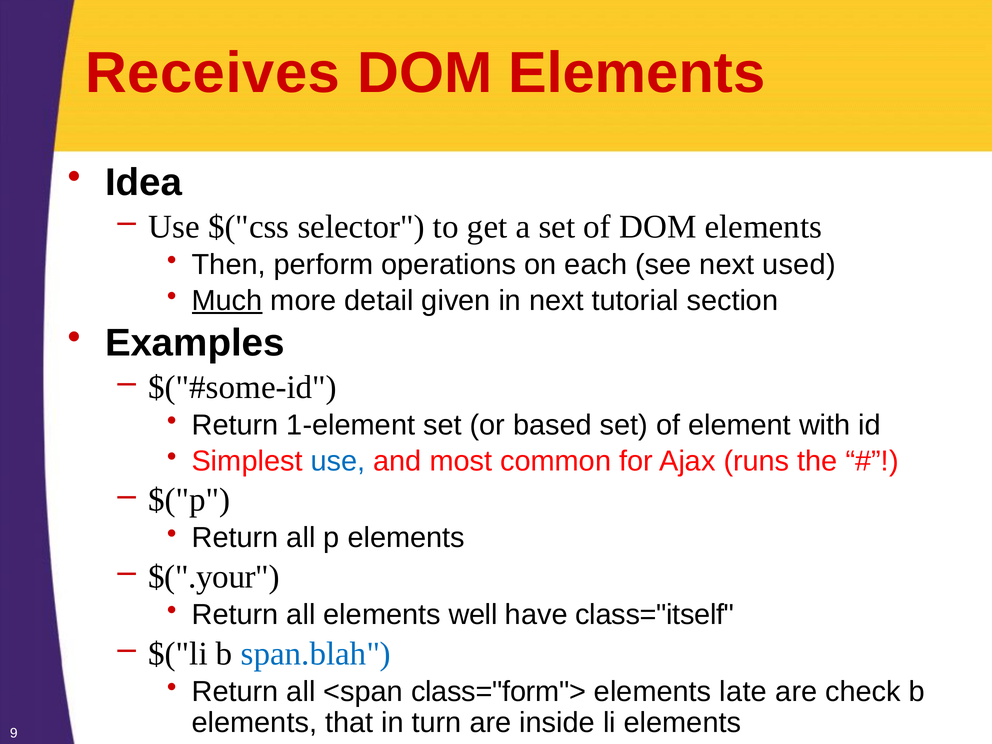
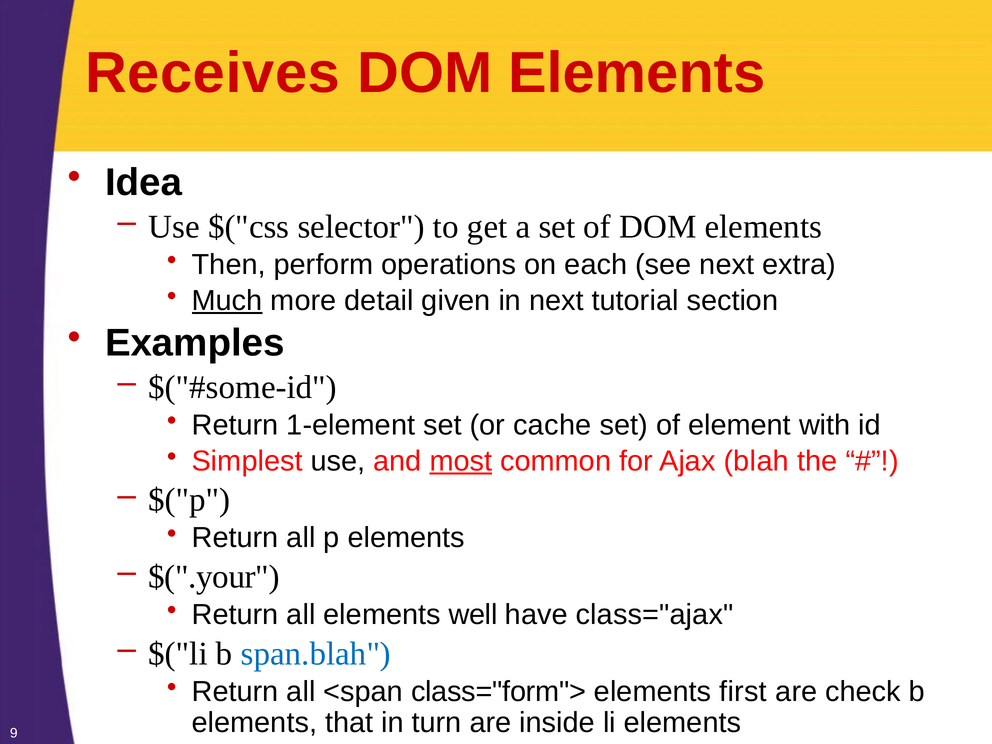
used: used -> extra (799, 265)
based: based -> cache (552, 425)
use colour: blue -> black (338, 461)
most underline: none -> present (461, 461)
runs: runs -> blah (756, 461)
class="itself: class="itself -> class="ajax (655, 615)
late: late -> first (743, 692)
